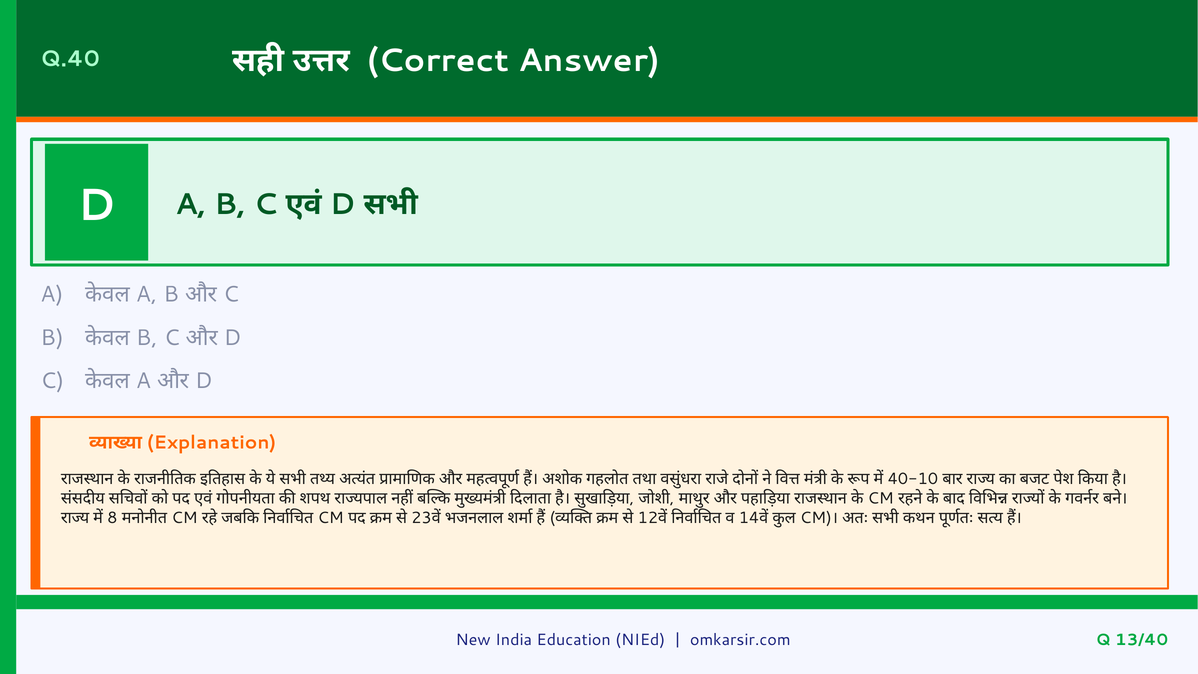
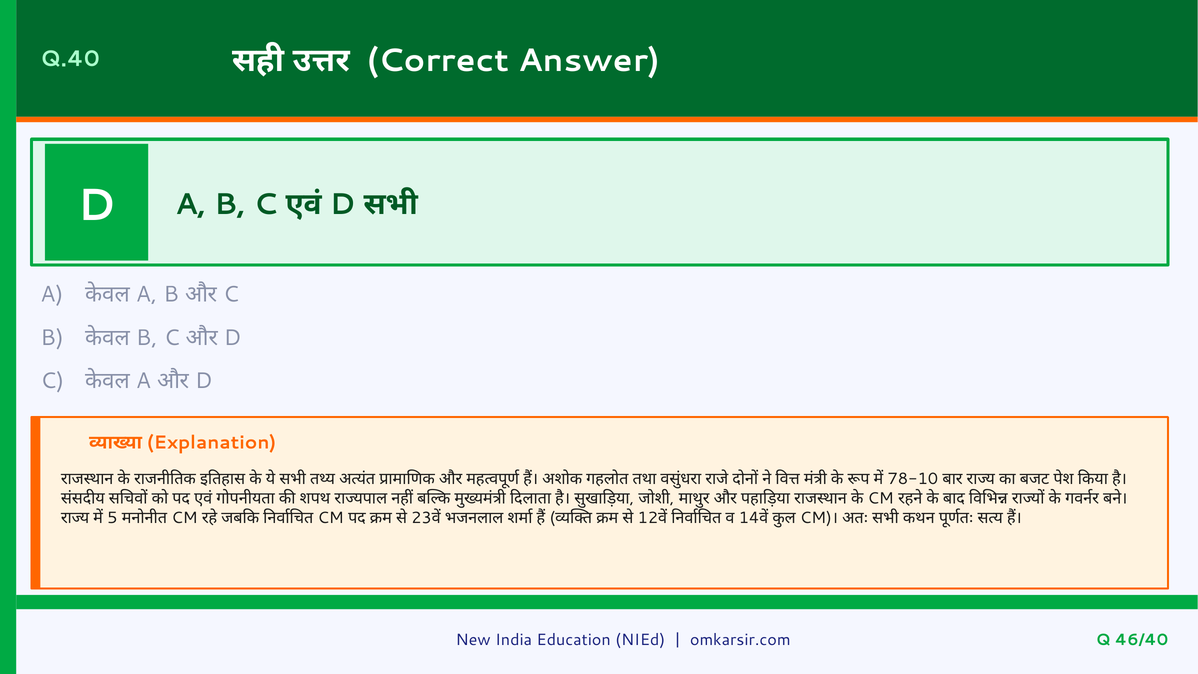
40-10: 40-10 -> 78-10 (913, 479)
8: 8 -> 5 (112, 518)
13/40: 13/40 -> 46/40 (1142, 640)
